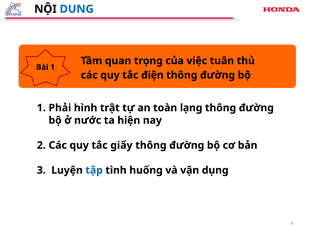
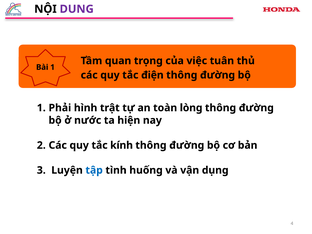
DUNG colour: blue -> purple (77, 9)
lạng: lạng -> lòng (191, 108)
giấy: giấy -> kính (122, 145)
